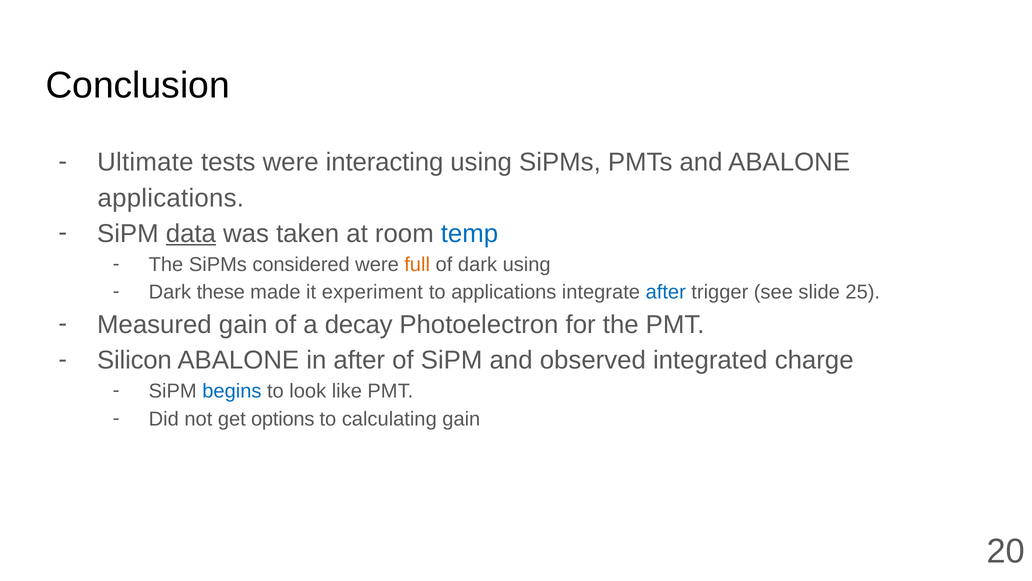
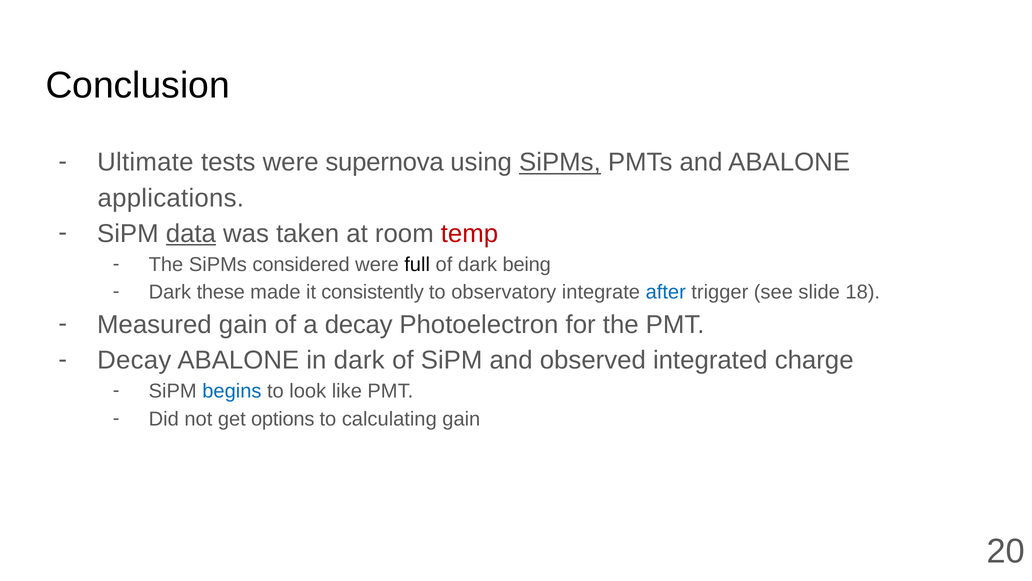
interacting: interacting -> supernova (385, 162)
SiPMs underline: none -> present (560, 162)
temp colour: blue -> red (469, 233)
full colour: orange -> black (417, 264)
dark using: using -> being (527, 264)
experiment: experiment -> consistently (373, 292)
to applications: applications -> observatory (504, 292)
25: 25 -> 18 (863, 292)
Silicon: Silicon -> Decay (134, 360)
in after: after -> dark (359, 360)
